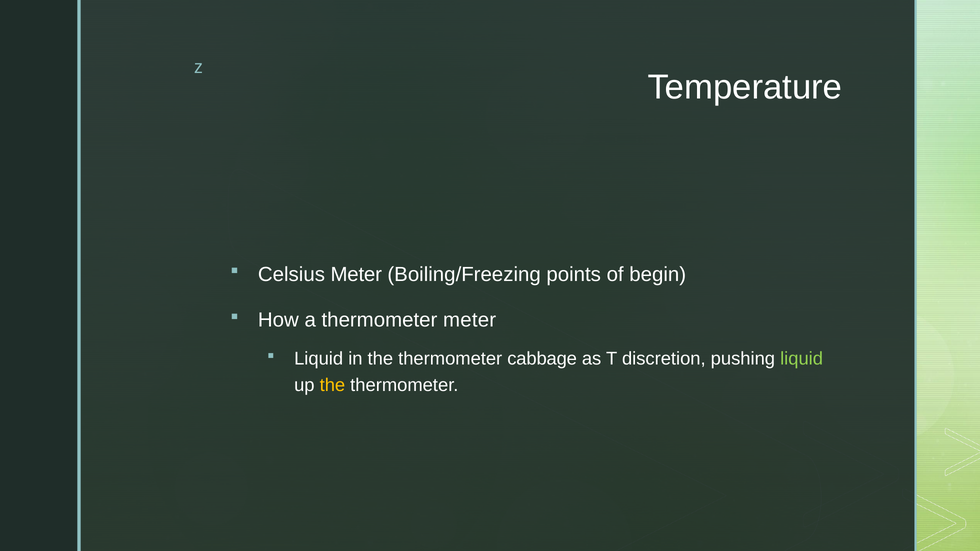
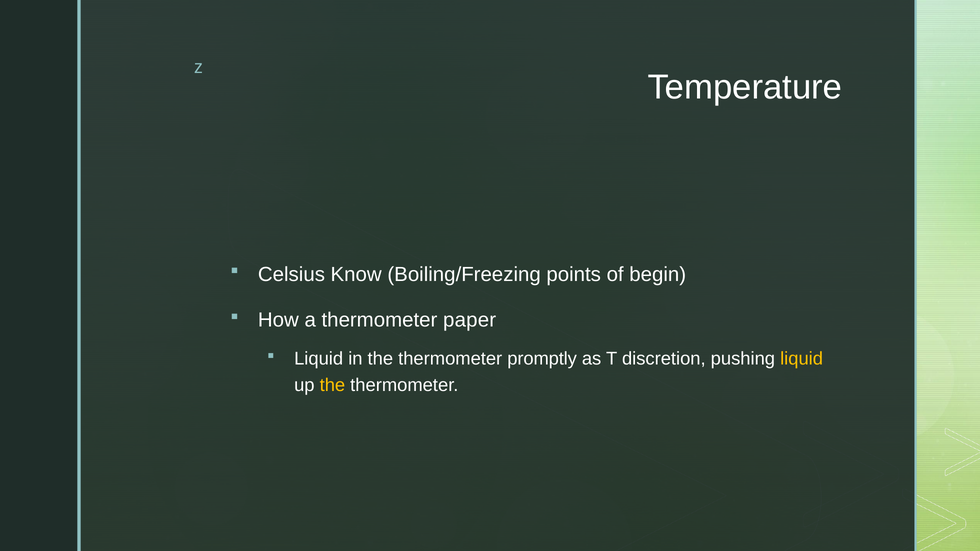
Celsius Meter: Meter -> Know (356, 275)
thermometer meter: meter -> paper (470, 320)
cabbage: cabbage -> promptly (542, 359)
liquid colour: light green -> yellow (802, 359)
